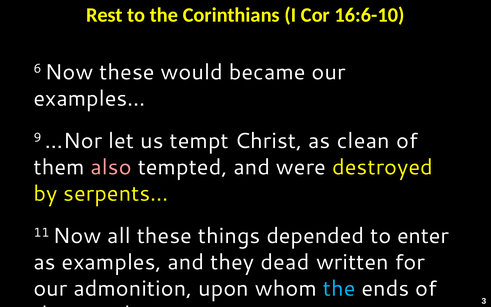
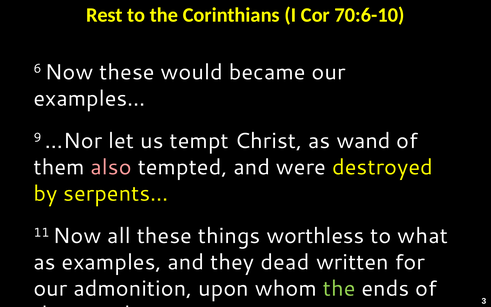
16:6-10: 16:6-10 -> 70:6-10 (370, 15)
clean: clean -> wand (363, 141)
depended: depended -> worthless (315, 236)
enter: enter -> what (423, 236)
the colour: light blue -> light green (339, 288)
